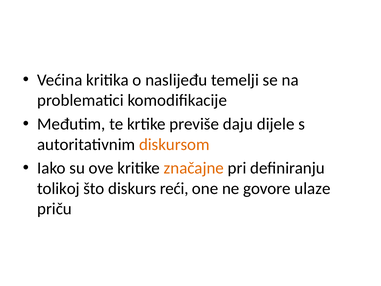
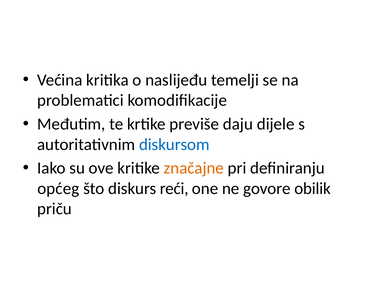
diskursom colour: orange -> blue (174, 144)
tolikoj: tolikoj -> općeg (58, 188)
ulaze: ulaze -> obilik (313, 188)
